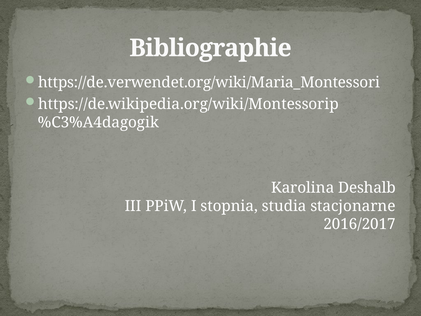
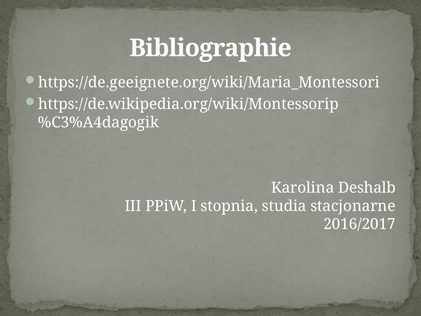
https://de.verwendet.org/wiki/Maria_Montessori: https://de.verwendet.org/wiki/Maria_Montessori -> https://de.geeignete.org/wiki/Maria_Montessori (209, 82)
